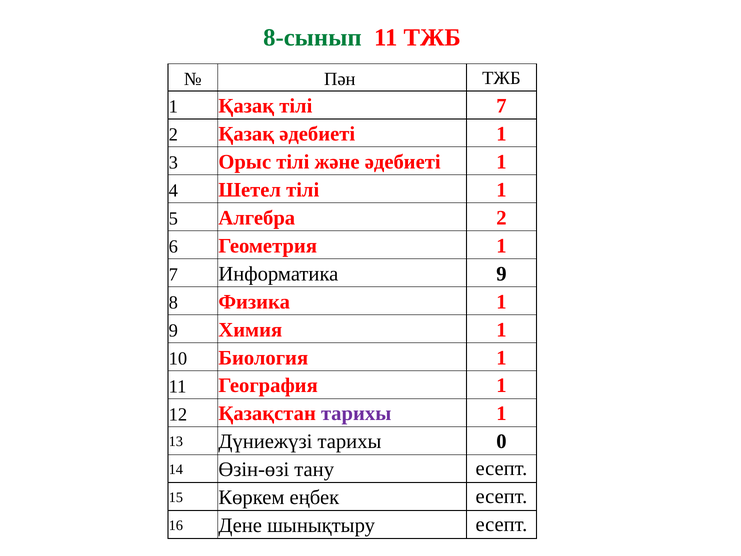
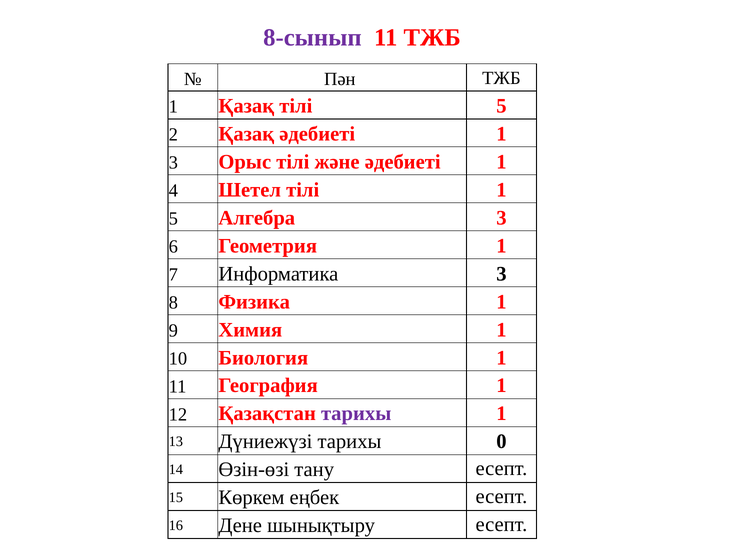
8-сынып colour: green -> purple (312, 38)
тілі 7: 7 -> 5 (502, 106)
Алгебра 2: 2 -> 3 (502, 218)
Информатика 9: 9 -> 3 (502, 274)
